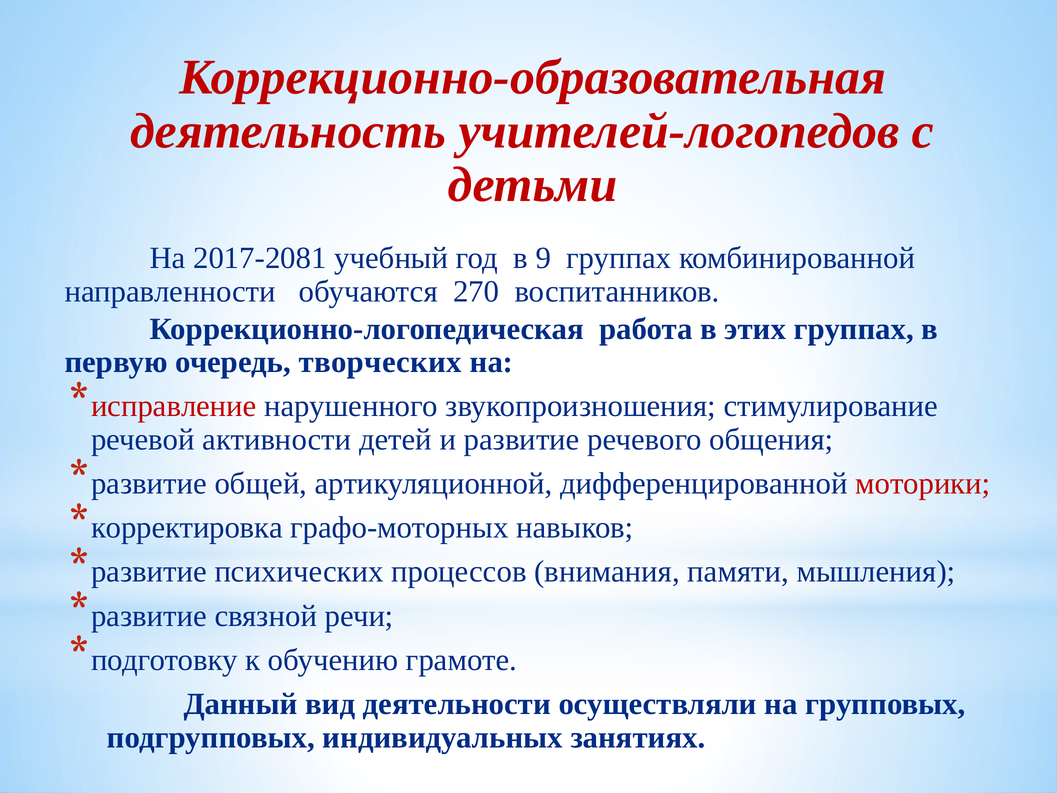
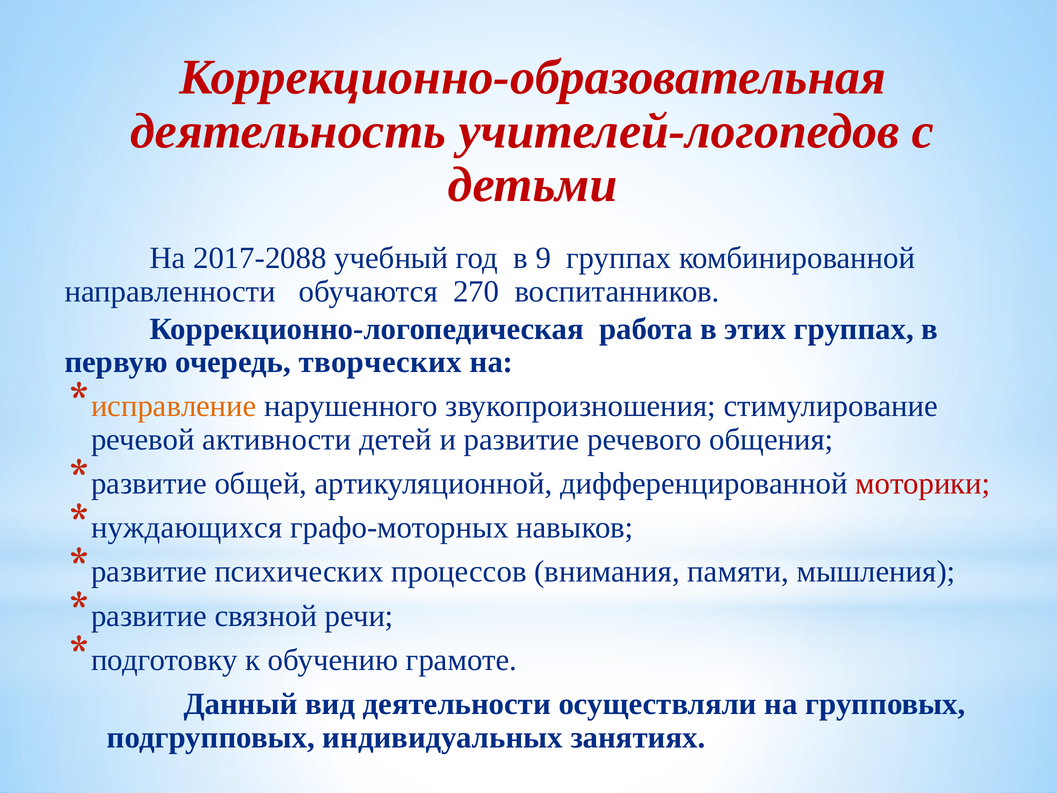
2017-2081: 2017-2081 -> 2017-2088 (260, 258)
исправление colour: red -> orange (174, 406)
корректировка: корректировка -> нуждающихся (187, 528)
